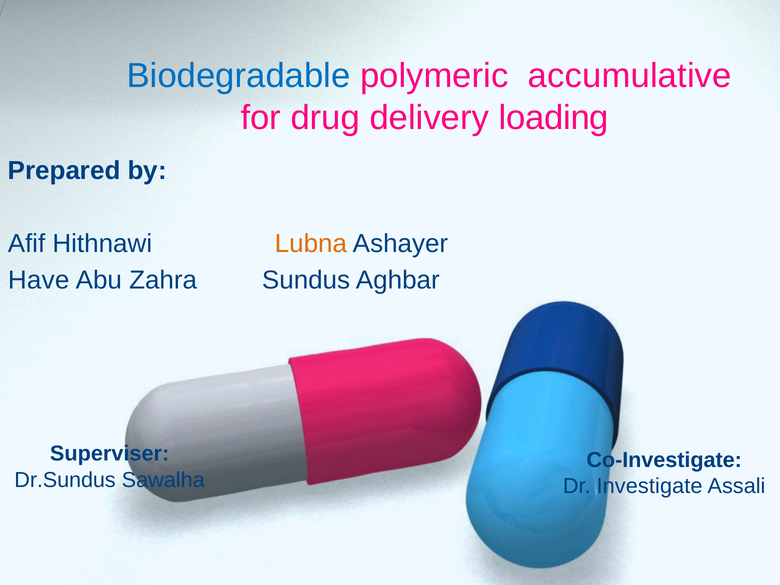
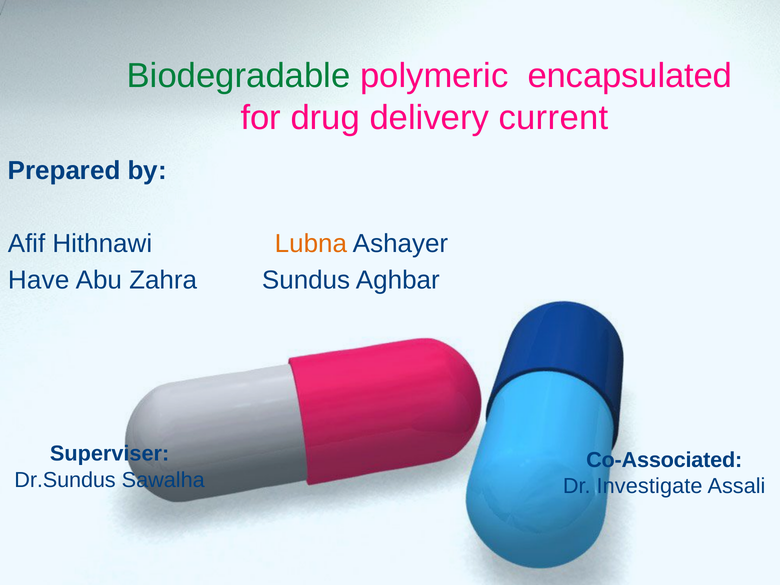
Biodegradable colour: blue -> green (239, 76)
accumulative: accumulative -> encapsulated (630, 76)
loading: loading -> current (553, 118)
Co-Investigate: Co-Investigate -> Co-Associated (664, 460)
